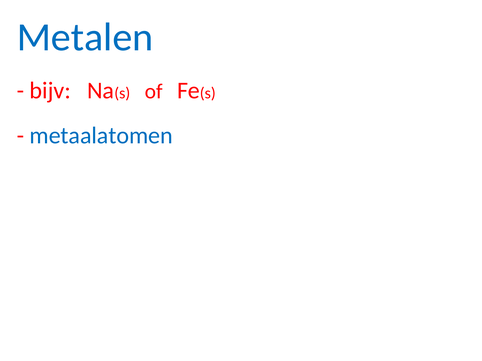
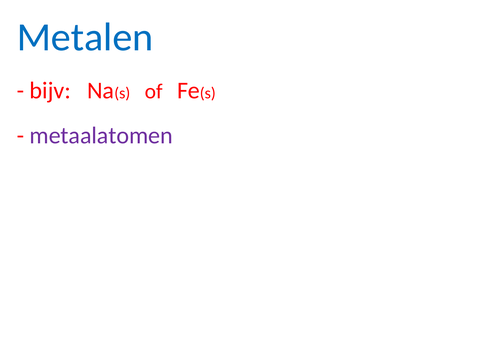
metaalatomen colour: blue -> purple (101, 136)
